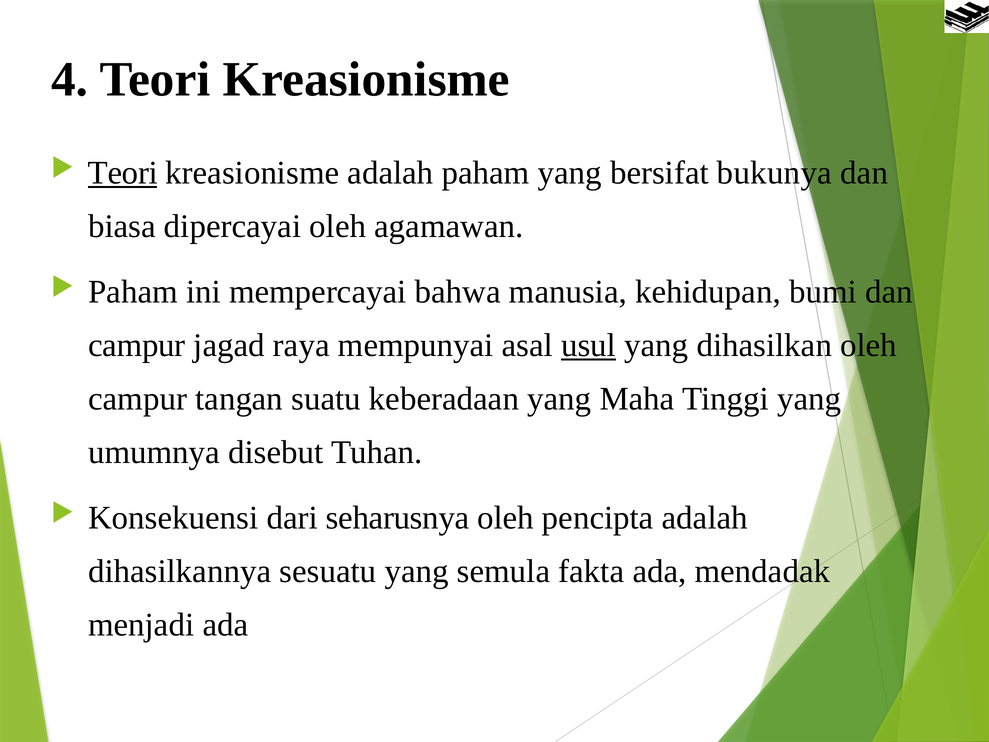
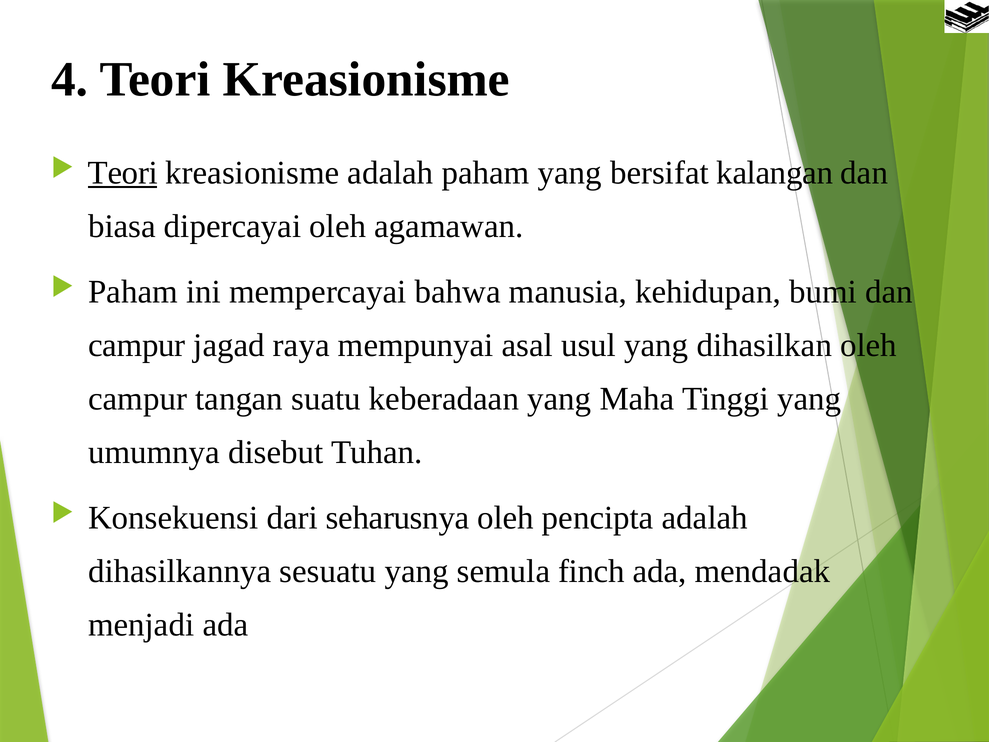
bukunya: bukunya -> kalangan (775, 173)
usul underline: present -> none (589, 345)
fakta: fakta -> finch (591, 571)
